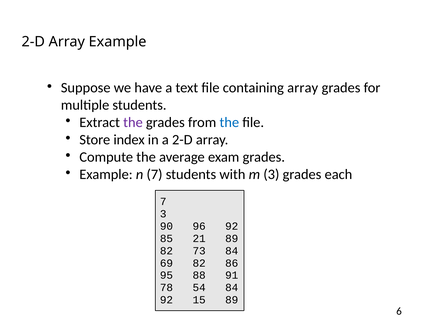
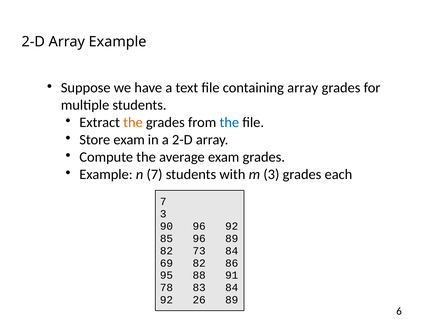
the colour: purple -> orange (133, 122)
Store index: index -> exam (129, 140)
85 21: 21 -> 96 (199, 239)
54: 54 -> 83 (199, 288)
15: 15 -> 26 (199, 300)
